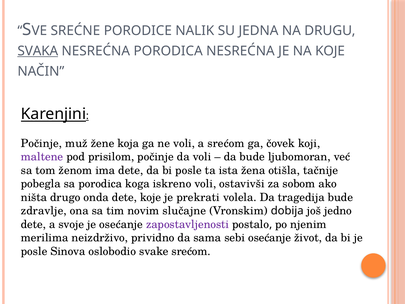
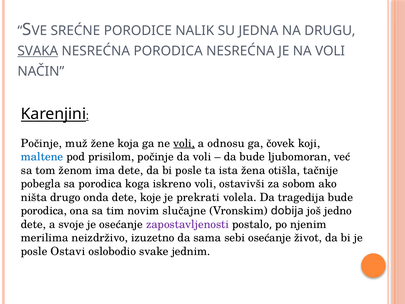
NA KOJE: KOJE -> VOLI (330, 51)
voli underline: none -> present (184, 143)
a srećom: srećom -> odnosu (226, 143)
maltene colour: purple -> blue (42, 157)
zdravlje: zdravlje -> porodica (44, 211)
prividno: prividno -> izuzetno (153, 238)
Sinova: Sinova -> Ostavi (68, 251)
svake srećom: srećom -> jednim (191, 251)
